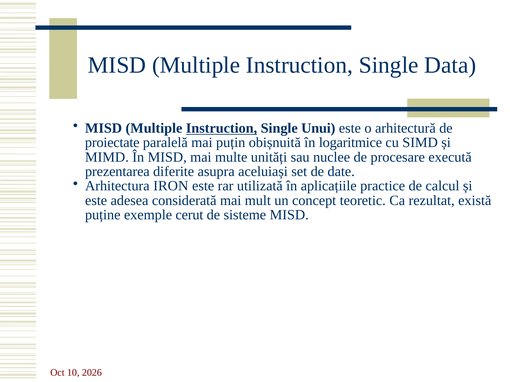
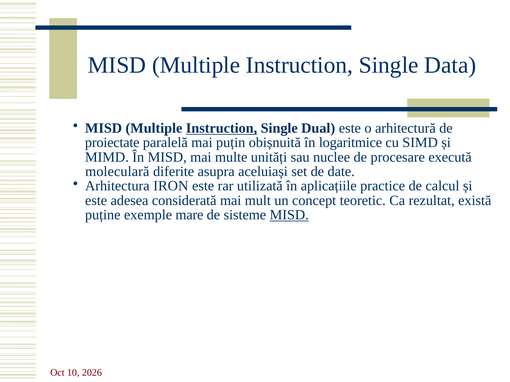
Unui: Unui -> Dual (318, 128)
prezentarea: prezentarea -> moleculară (117, 172)
cerut: cerut -> mare (189, 215)
MISD underline: none -> present (289, 215)
